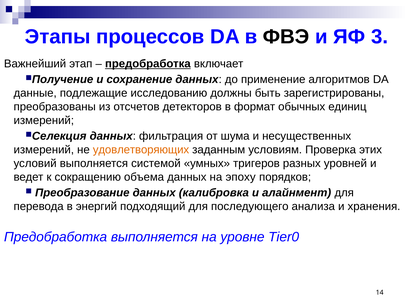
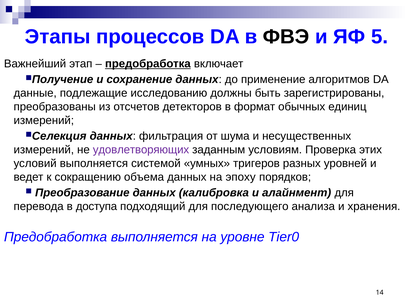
3: 3 -> 5 (380, 37)
удовлетворяющих colour: orange -> purple (141, 150)
энергий: энергий -> доступа (96, 207)
